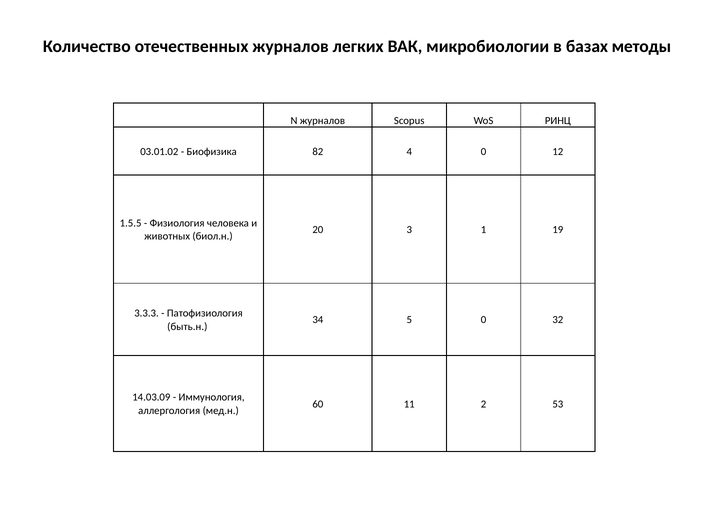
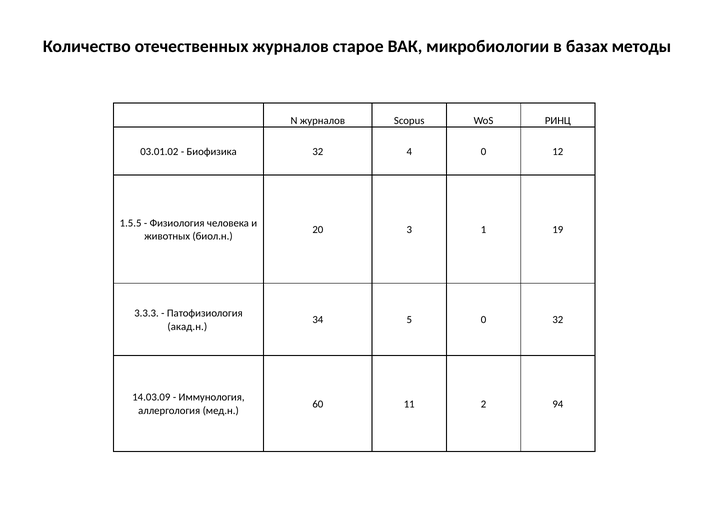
легких: легких -> старое (358, 46)
Биофизика 82: 82 -> 32 (318, 152)
быть.н: быть.н -> акад.н (187, 327)
53: 53 -> 94 (558, 404)
